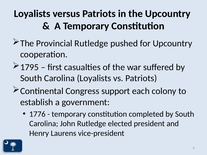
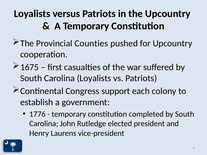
Provincial Rutledge: Rutledge -> Counties (91, 43)
1795: 1795 -> 1675 (29, 67)
